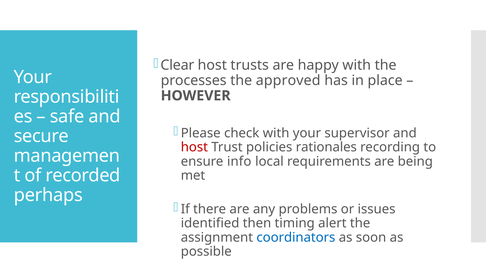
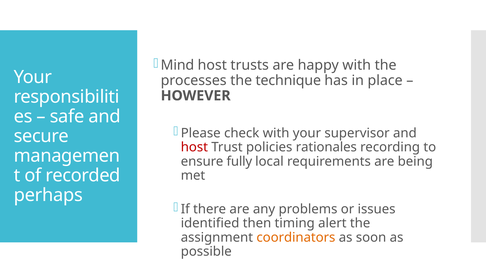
Clear: Clear -> Mind (177, 65)
approved: approved -> technique (288, 81)
info: info -> fully (239, 162)
coordinators colour: blue -> orange (296, 238)
